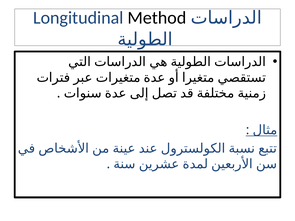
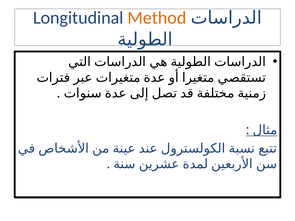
Method colour: black -> orange (157, 18)
